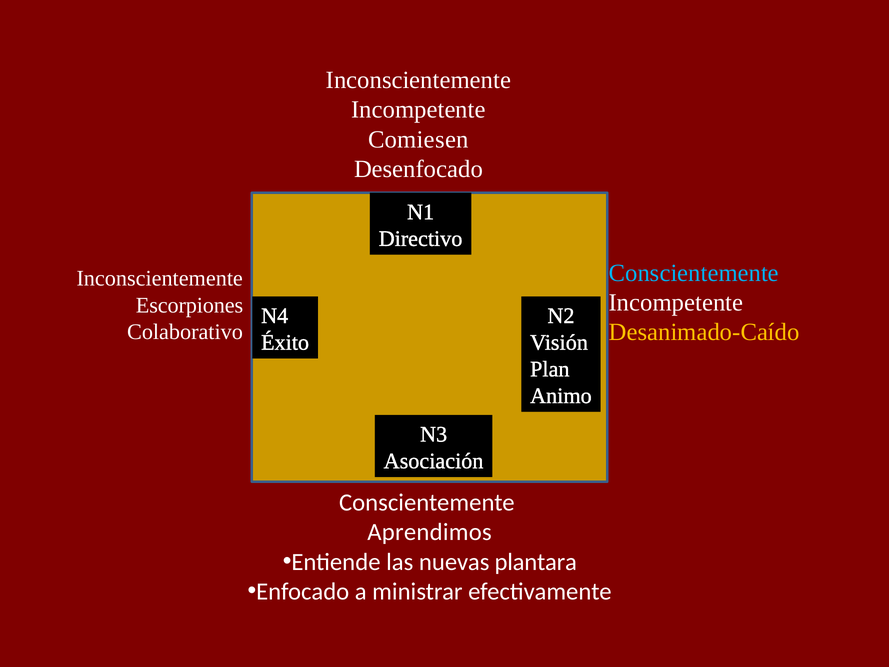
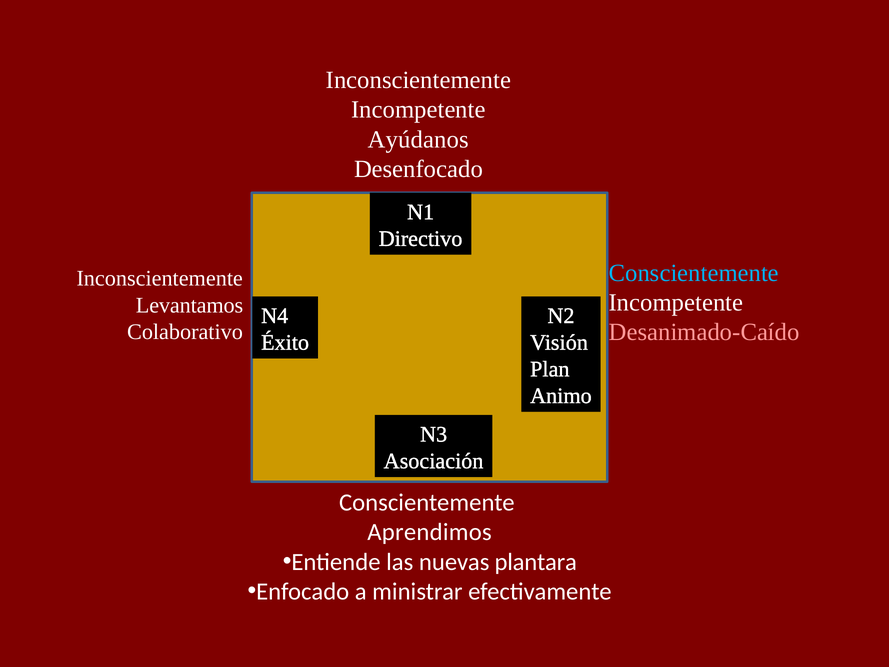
Comiesen: Comiesen -> Ayúdanos (418, 139)
Escorpiones: Escorpiones -> Levantamos (190, 305)
Desanimado-Caído colour: yellow -> pink (704, 332)
